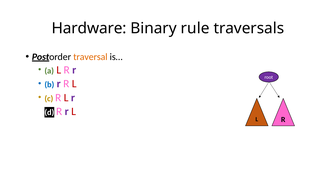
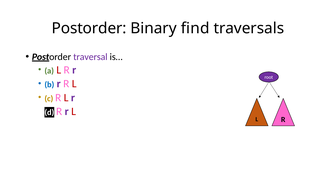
Hardware: Hardware -> Postorder (89, 28)
rule: rule -> find (195, 28)
traversal colour: orange -> purple (90, 57)
